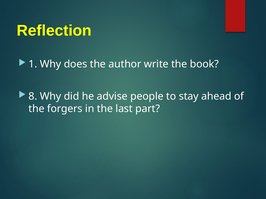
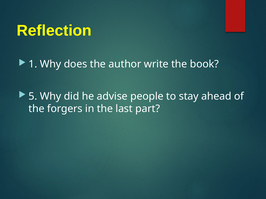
8: 8 -> 5 (33, 97)
